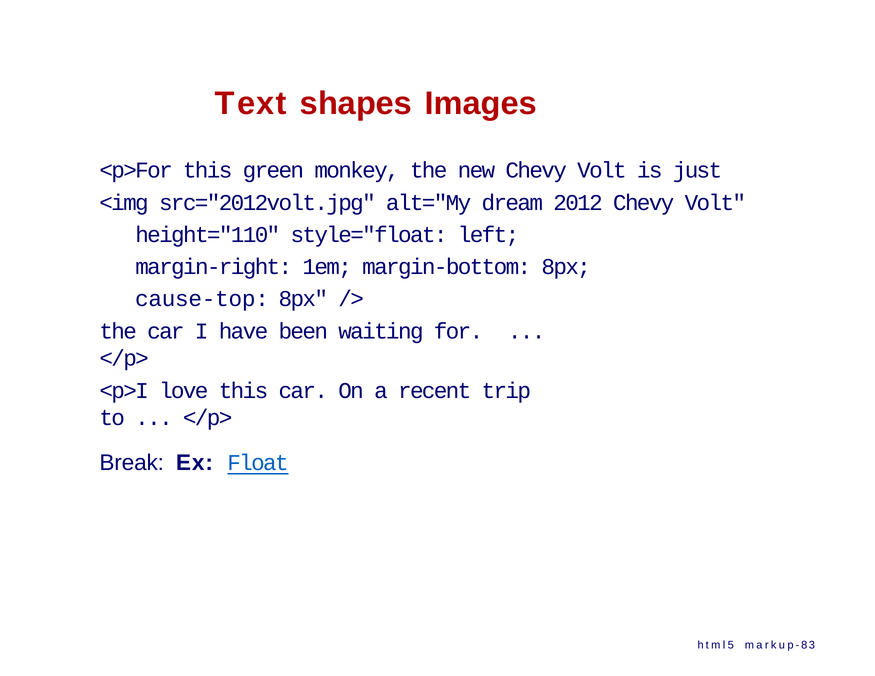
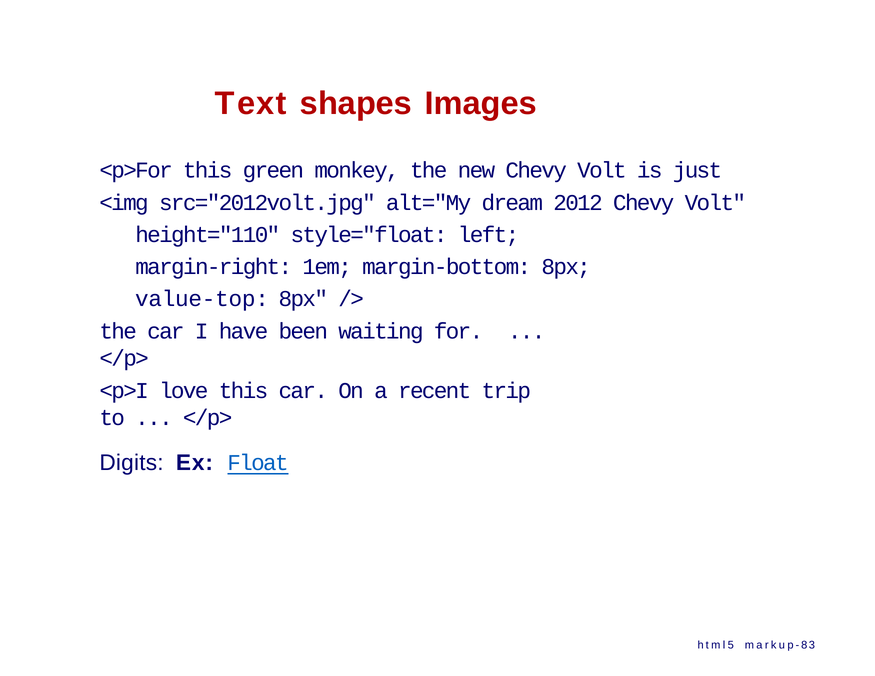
cause-top: cause-top -> value-top (202, 299)
Break: Break -> Digits (132, 463)
